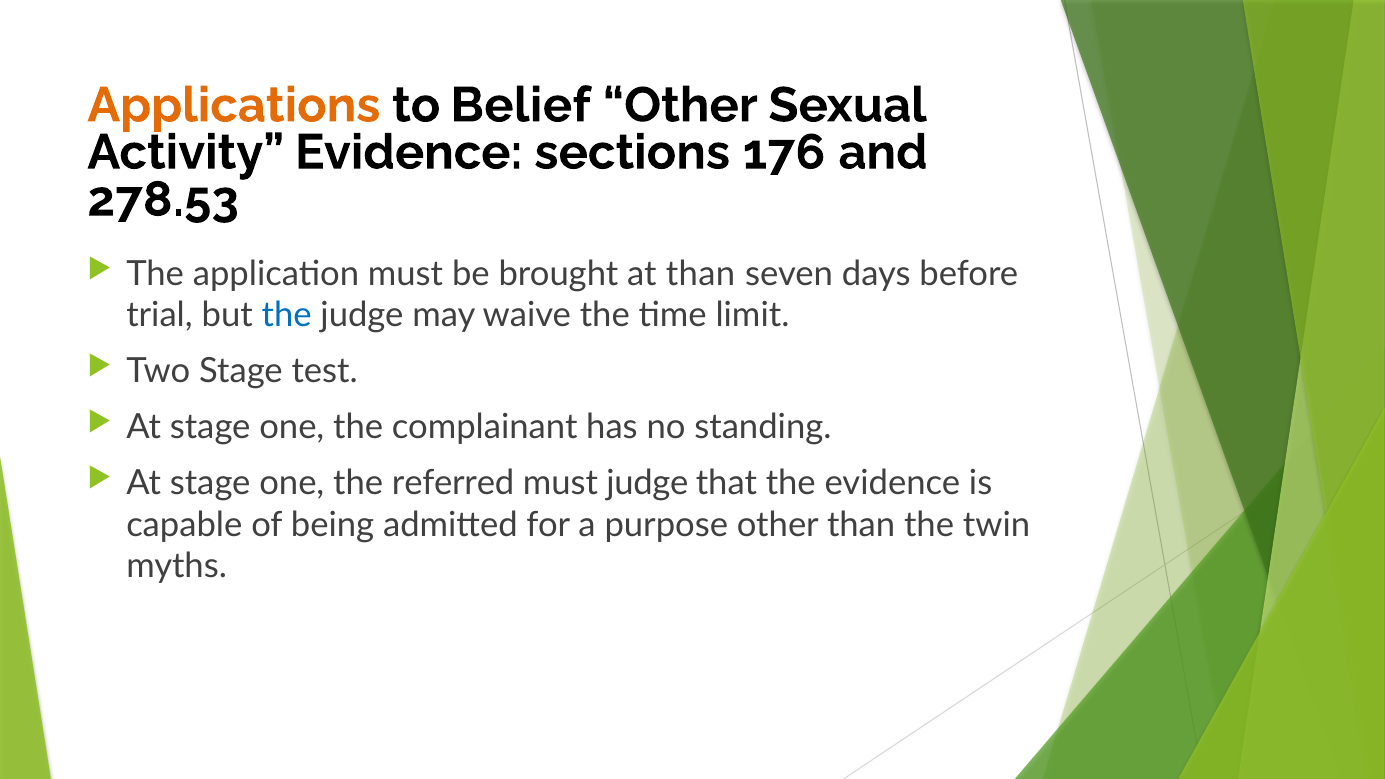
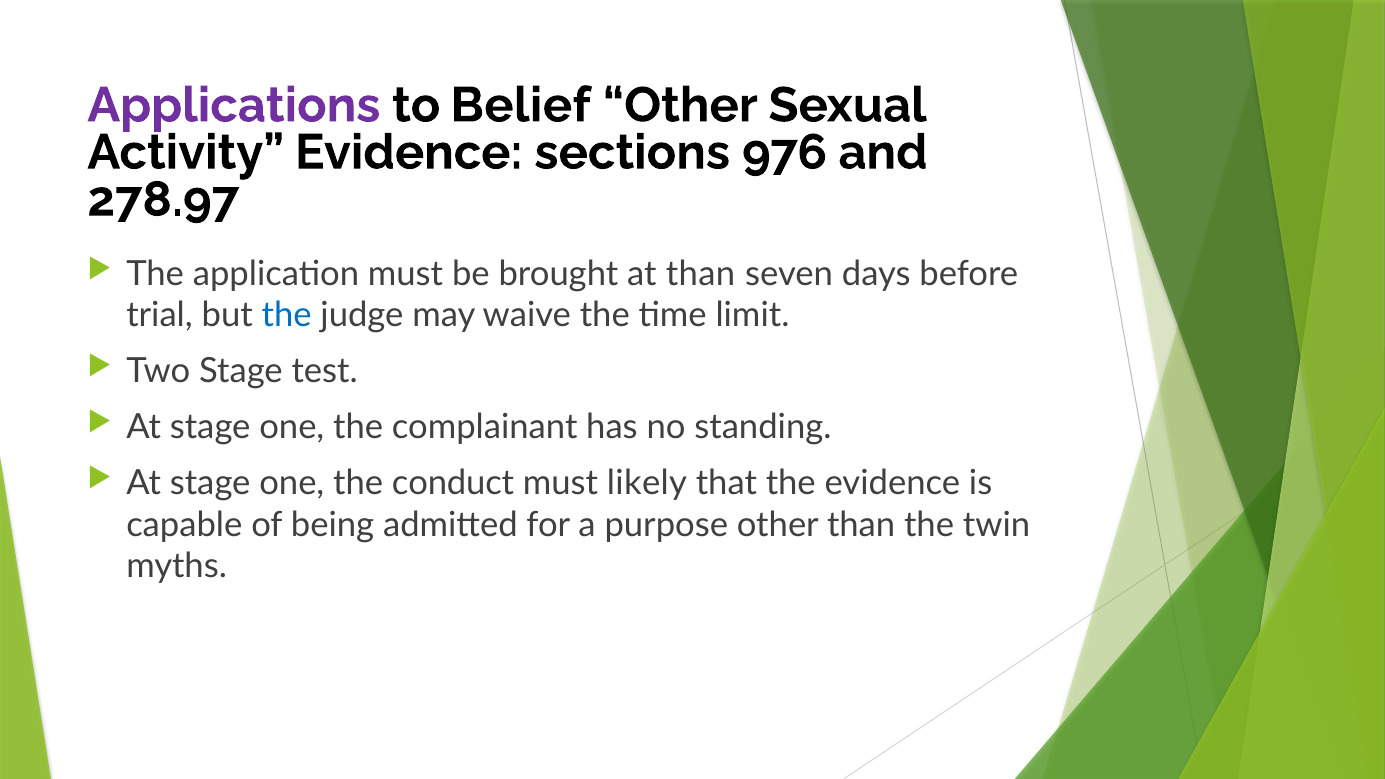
Applications colour: orange -> purple (234, 105)
176: 176 -> 976 (785, 152)
278.53: 278.53 -> 278.97 (163, 199)
referred: referred -> conduct (453, 483)
must judge: judge -> likely (647, 483)
